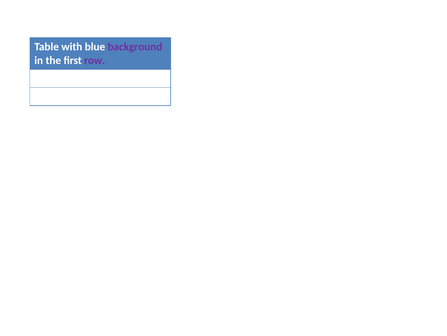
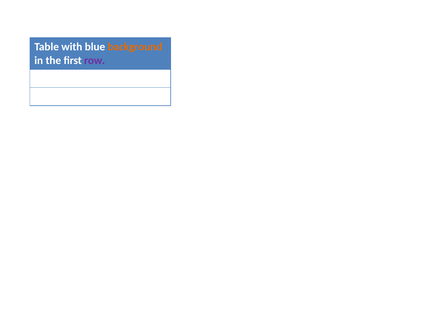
background colour: purple -> orange (135, 47)
